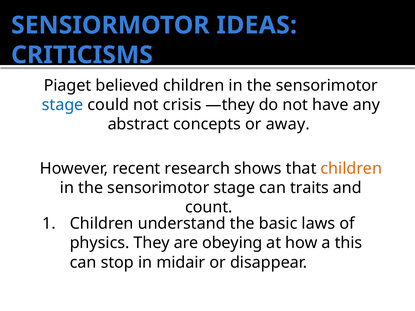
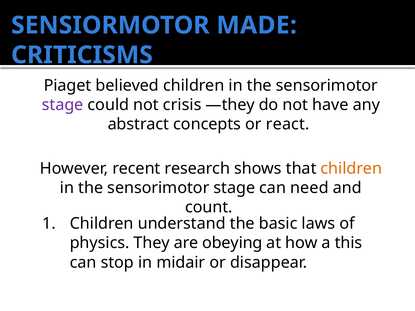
IDEAS: IDEAS -> MADE (257, 25)
stage colour: blue -> purple (63, 105)
away: away -> react (288, 124)
traits: traits -> need (309, 188)
